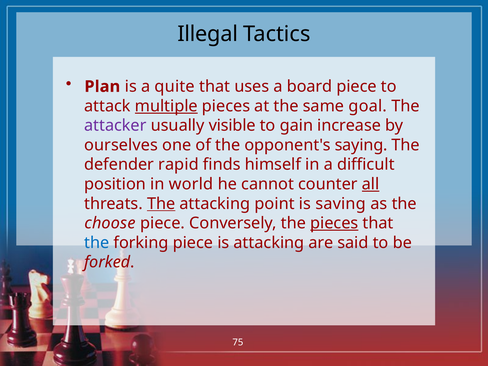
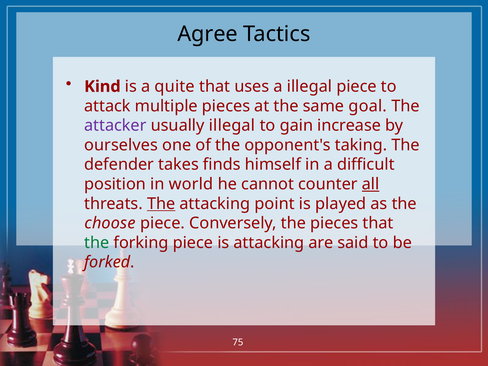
Illegal: Illegal -> Agree (208, 34)
Plan: Plan -> Kind (102, 87)
a board: board -> illegal (310, 87)
multiple underline: present -> none (166, 106)
usually visible: visible -> illegal (232, 126)
saying: saying -> taking (361, 145)
rapid: rapid -> takes (179, 165)
saving: saving -> played (341, 204)
pieces underline: present -> none (334, 223)
the colour: blue -> green (97, 243)
